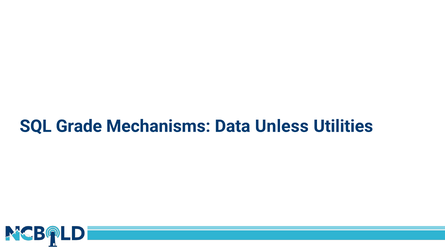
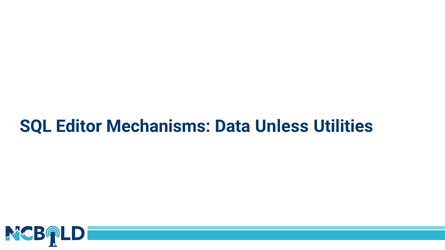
Grade: Grade -> Editor (79, 126)
